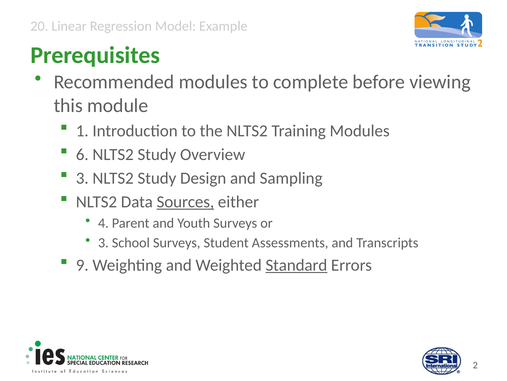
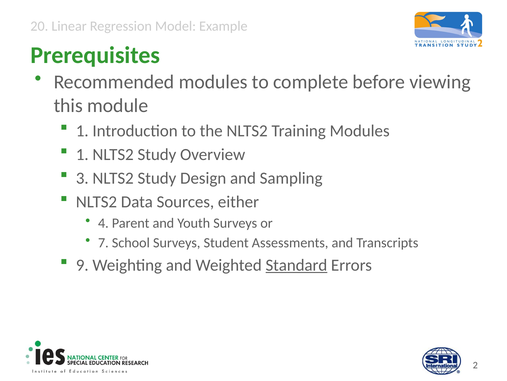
6: 6 -> 1 (82, 154)
Sources underline: present -> none (185, 201)
3: 3 -> 7 (103, 242)
